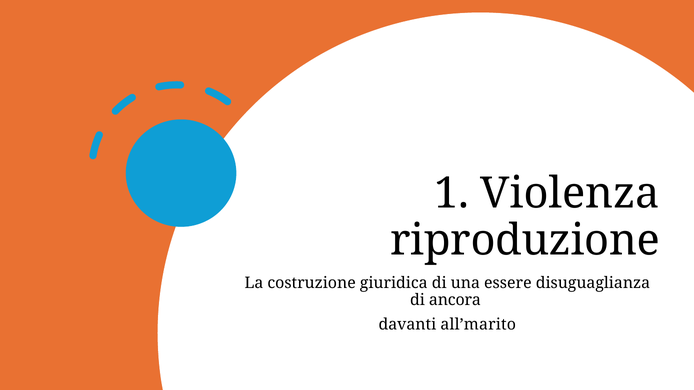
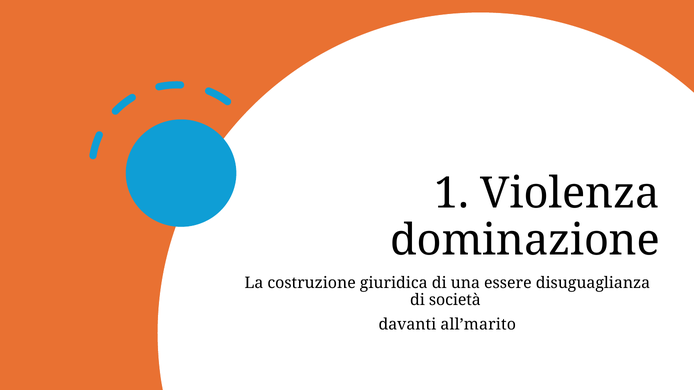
riproduzione: riproduzione -> dominazione (525, 241)
ancora: ancora -> società (455, 300)
